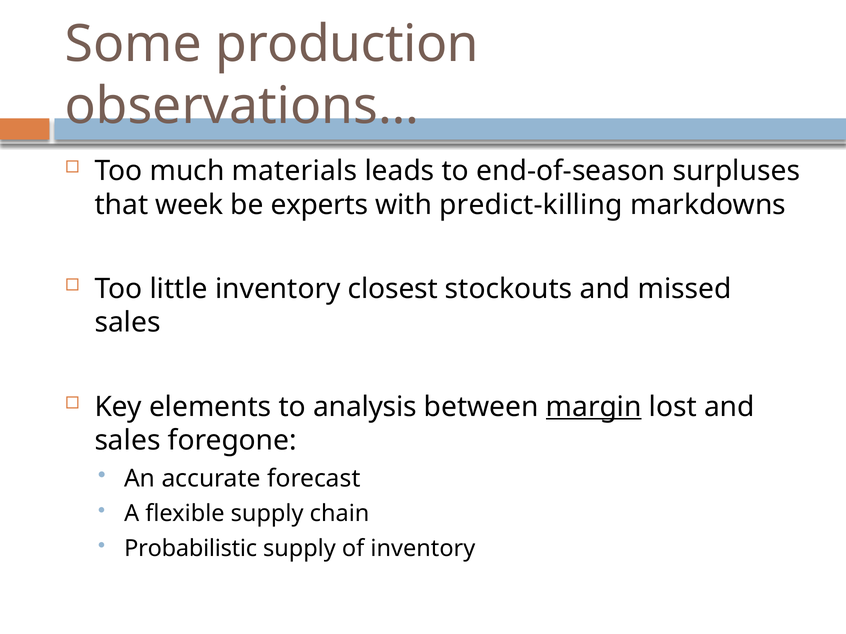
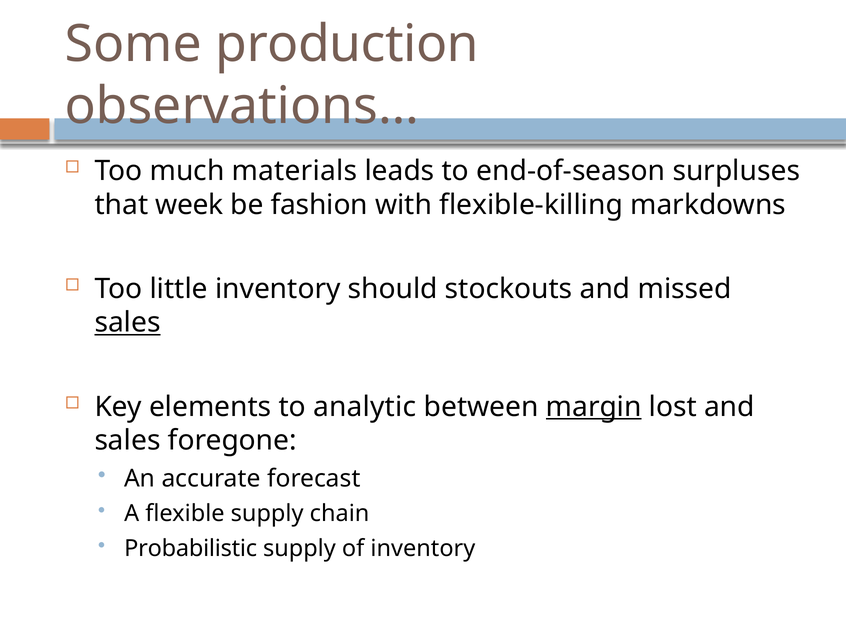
experts: experts -> fashion (319, 205)
predict-killing: predict-killing -> flexible-killing (531, 205)
closest: closest -> should (393, 289)
sales underline: none -> present (128, 323)
analysis: analysis -> analytic (365, 407)
